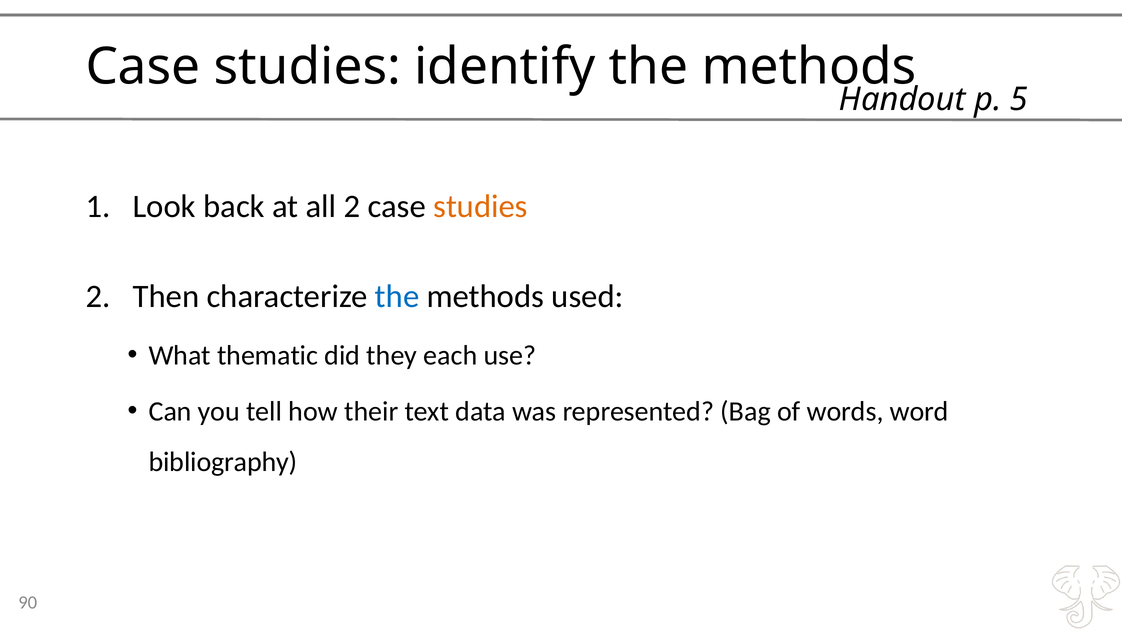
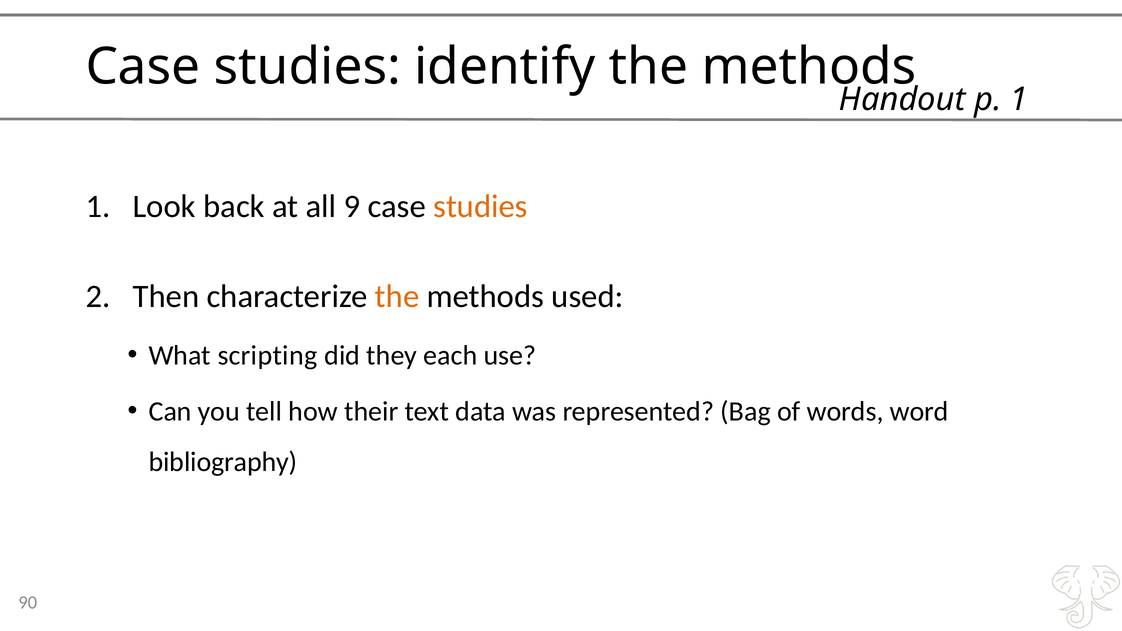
p 5: 5 -> 1 (1019, 99)
all 2: 2 -> 9 (352, 206)
the colour: blue -> orange (397, 297)
thematic: thematic -> scripting (267, 355)
